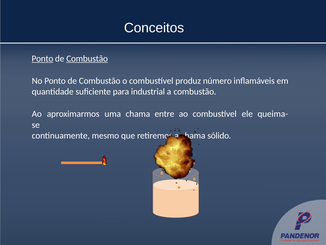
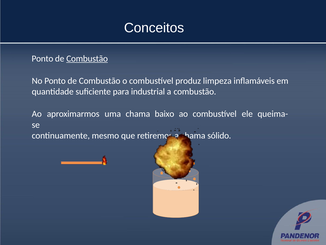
Ponto underline: present -> none (42, 58)
número: número -> limpeza (217, 81)
entre: entre -> baixo (164, 114)
